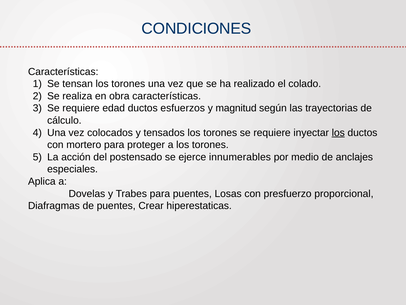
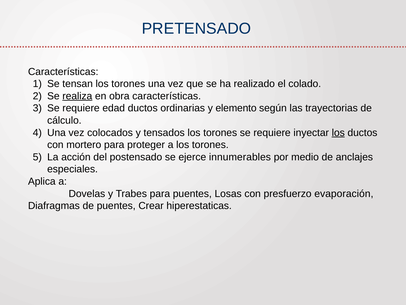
CONDICIONES: CONDICIONES -> PRETENSADO (196, 29)
realiza underline: none -> present (77, 96)
esfuerzos: esfuerzos -> ordinarias (183, 108)
magnitud: magnitud -> elemento (236, 108)
proporcional: proporcional -> evaporación (344, 193)
